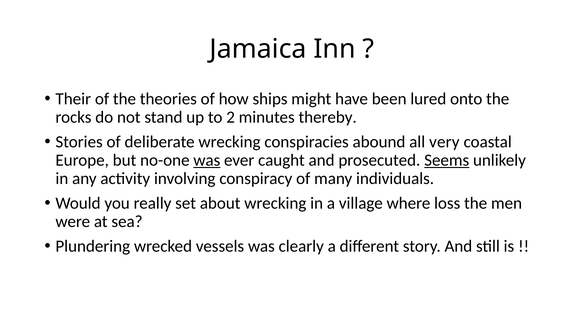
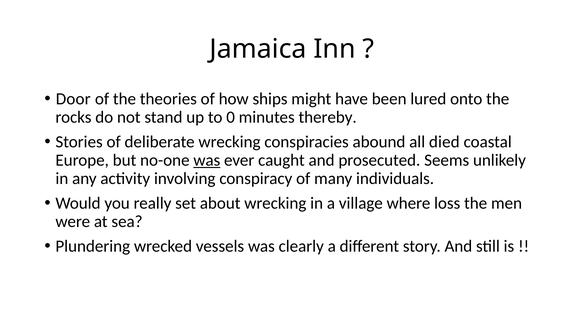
Their: Their -> Door (73, 99)
2: 2 -> 0 (231, 117)
very: very -> died (444, 142)
Seems underline: present -> none (447, 160)
